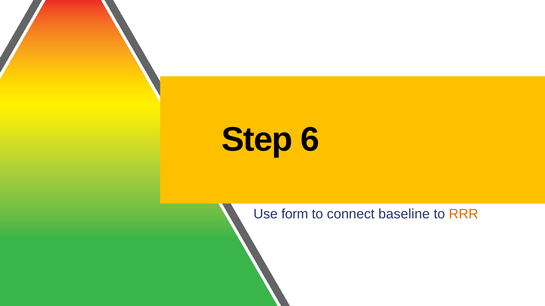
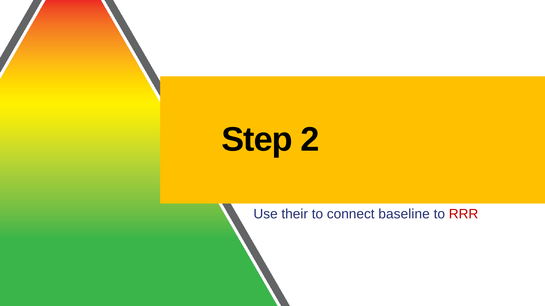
6: 6 -> 2 (310, 140)
form: form -> their (295, 214)
RRR colour: orange -> red (464, 214)
